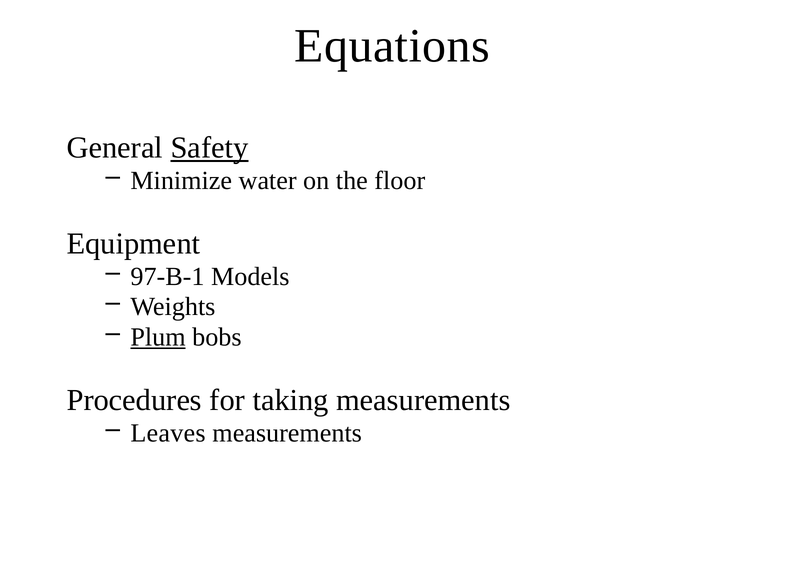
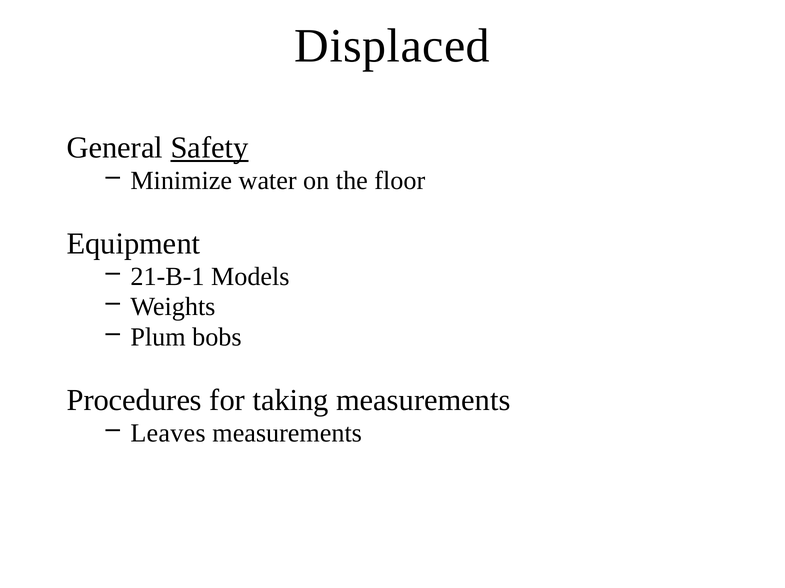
Equations: Equations -> Displaced (392, 46)
97-B-1: 97-B-1 -> 21-B-1 (167, 277)
Plum underline: present -> none (158, 337)
